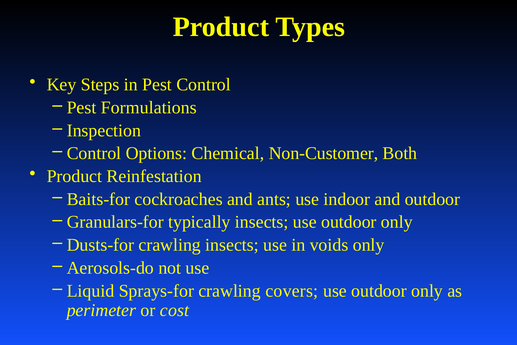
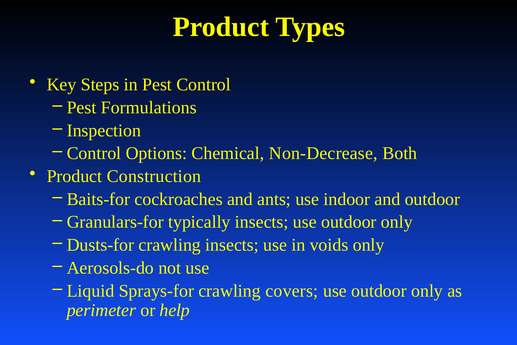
Non-Customer: Non-Customer -> Non-Decrease (323, 153)
Reinfestation: Reinfestation -> Construction (154, 176)
cost: cost -> help (175, 310)
